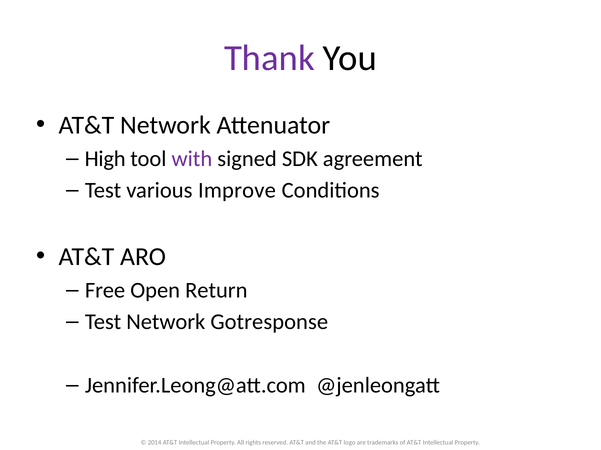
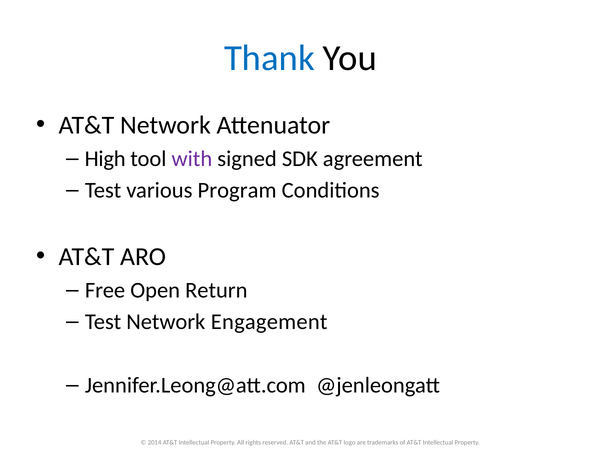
Thank colour: purple -> blue (269, 58)
Improve: Improve -> Program (237, 191)
Gotresponse: Gotresponse -> Engagement (269, 322)
